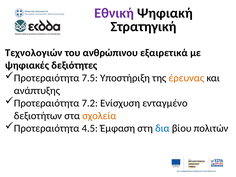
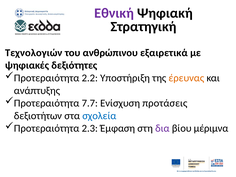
7.5: 7.5 -> 2.2 (90, 78)
7.2: 7.2 -> 7.7 (90, 103)
ενταγμένο: ενταγμένο -> προτάσεις (165, 103)
σχολεία colour: orange -> blue (99, 116)
4.5: 4.5 -> 2.3 (90, 128)
δια colour: blue -> purple (162, 128)
πολιτών: πολιτών -> μέριμνα (211, 128)
